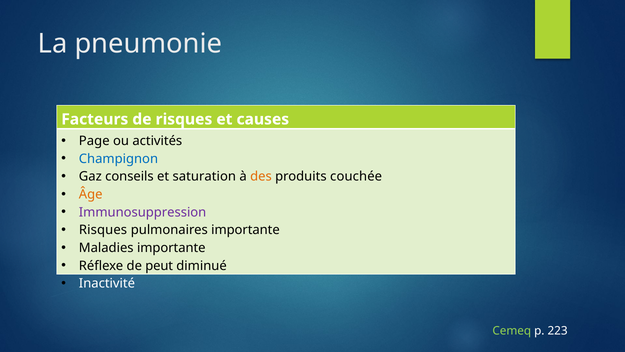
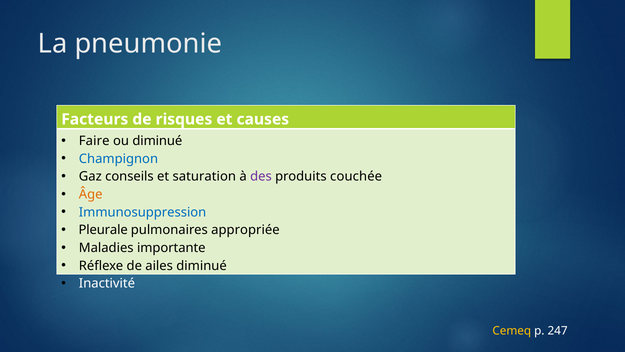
Page: Page -> Faire (94, 141)
ou activités: activités -> diminué (157, 141)
des colour: orange -> purple (261, 176)
Immunosuppression colour: purple -> blue (143, 212)
Risques: Risques -> Pleurale (103, 230)
pulmonaires importante: importante -> appropriée (245, 230)
peut: peut -> ailes (159, 265)
Cemeq colour: light green -> yellow (512, 330)
223: 223 -> 247 (558, 330)
